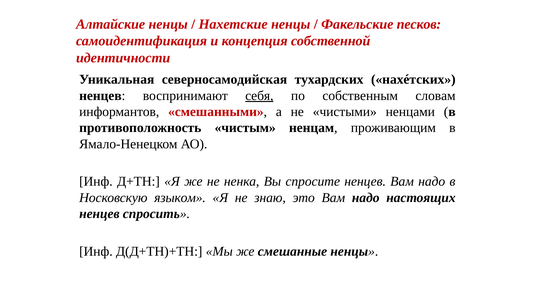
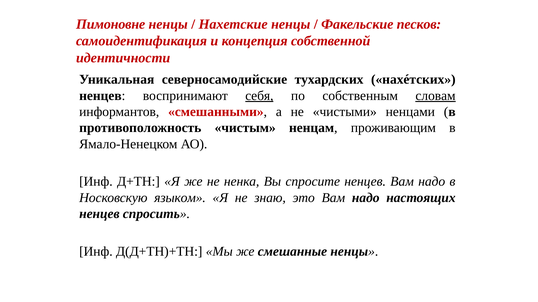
Алтайские: Алтайские -> Пимоновне (111, 24)
северносамодийская: северносамодийская -> северносамодийские (225, 80)
словам underline: none -> present (436, 96)
